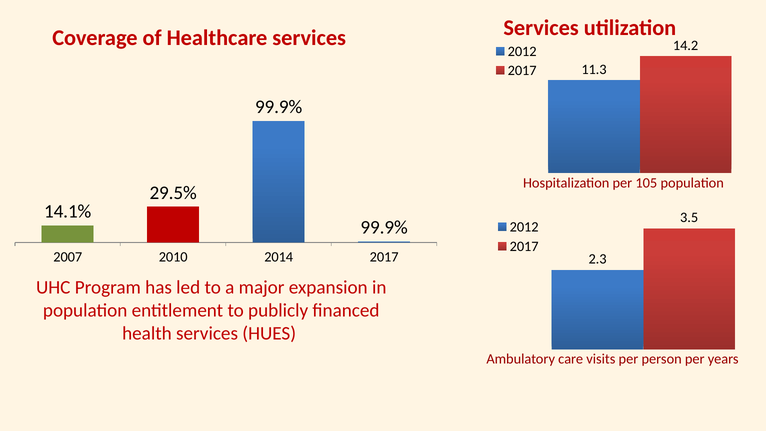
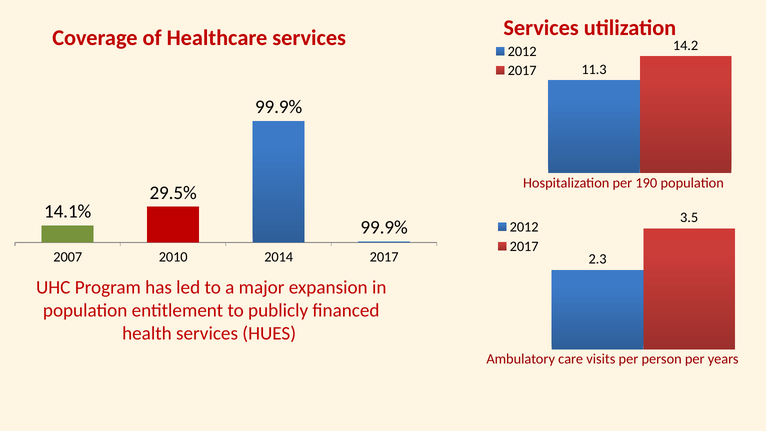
105: 105 -> 190 (646, 183)
